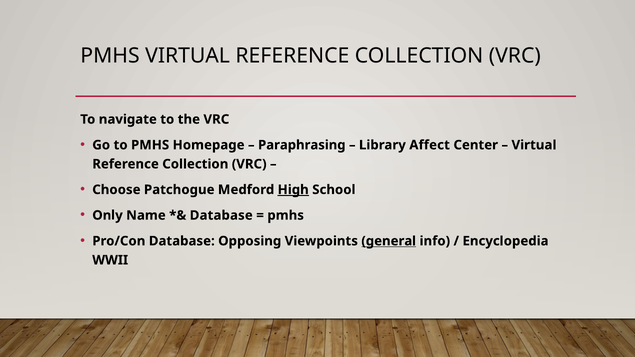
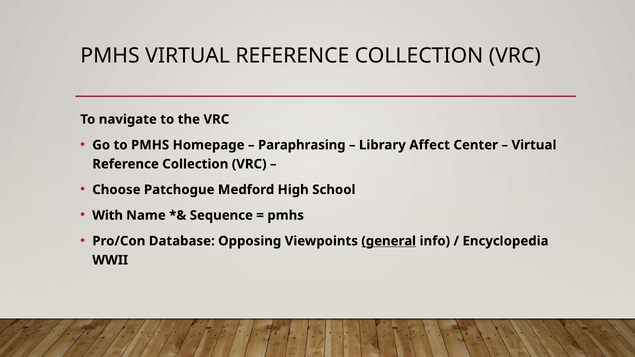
High underline: present -> none (293, 190)
Only: Only -> With (108, 215)
Database: Database -> Sequence (221, 215)
